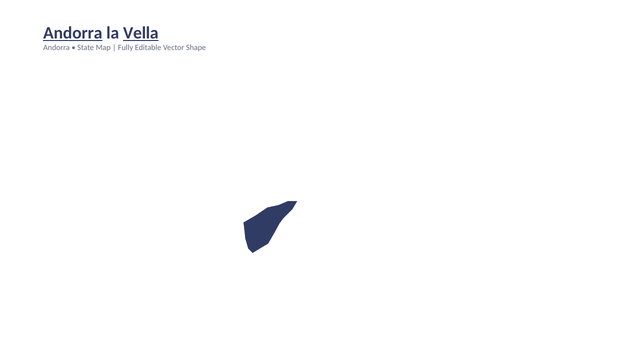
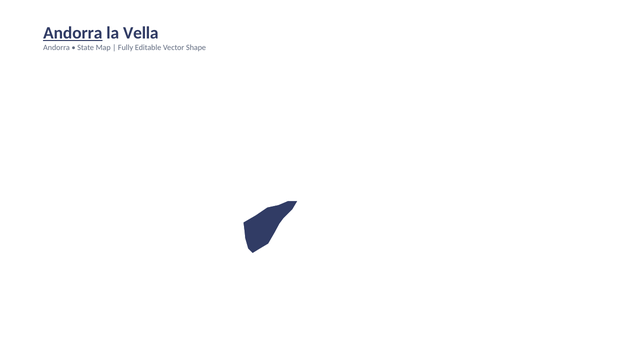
Vella underline: present -> none (141, 33)
